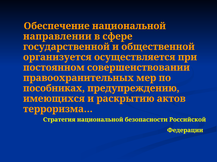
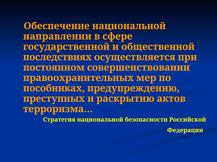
организуется: организуется -> последствиях (57, 57)
имеющихся: имеющихся -> преступных (54, 99)
